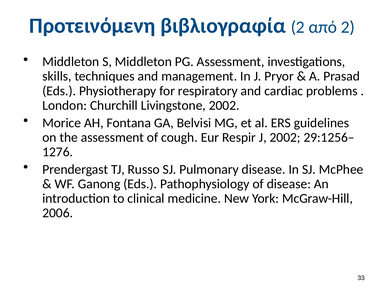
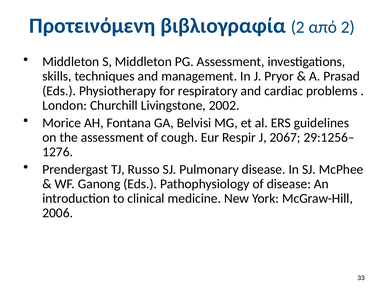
J 2002: 2002 -> 2067 (285, 137)
